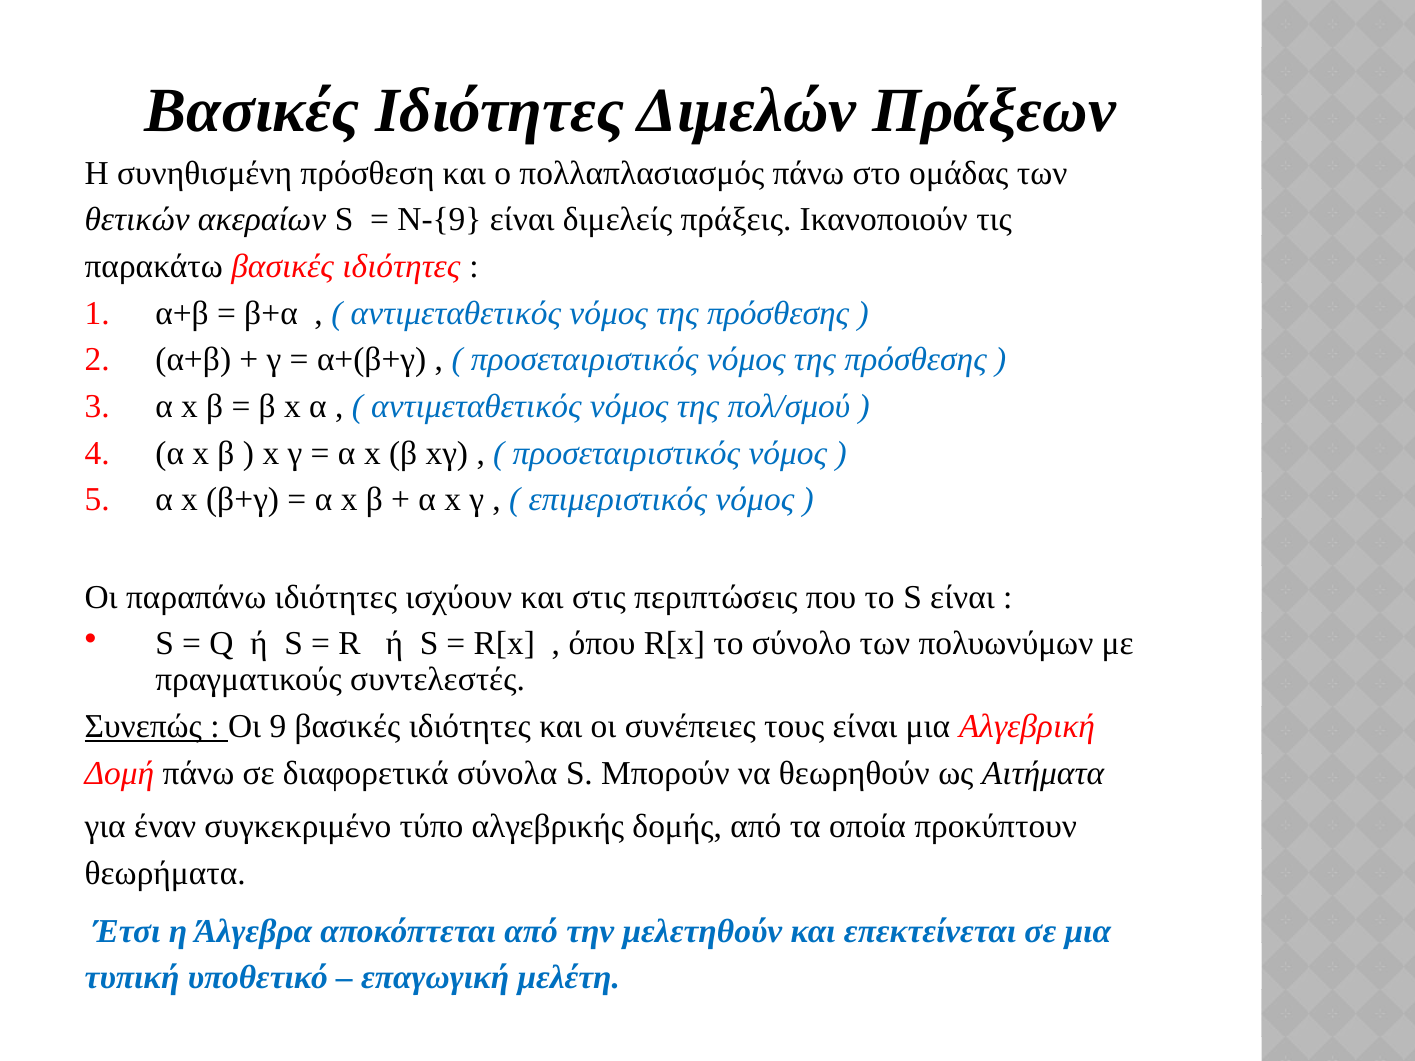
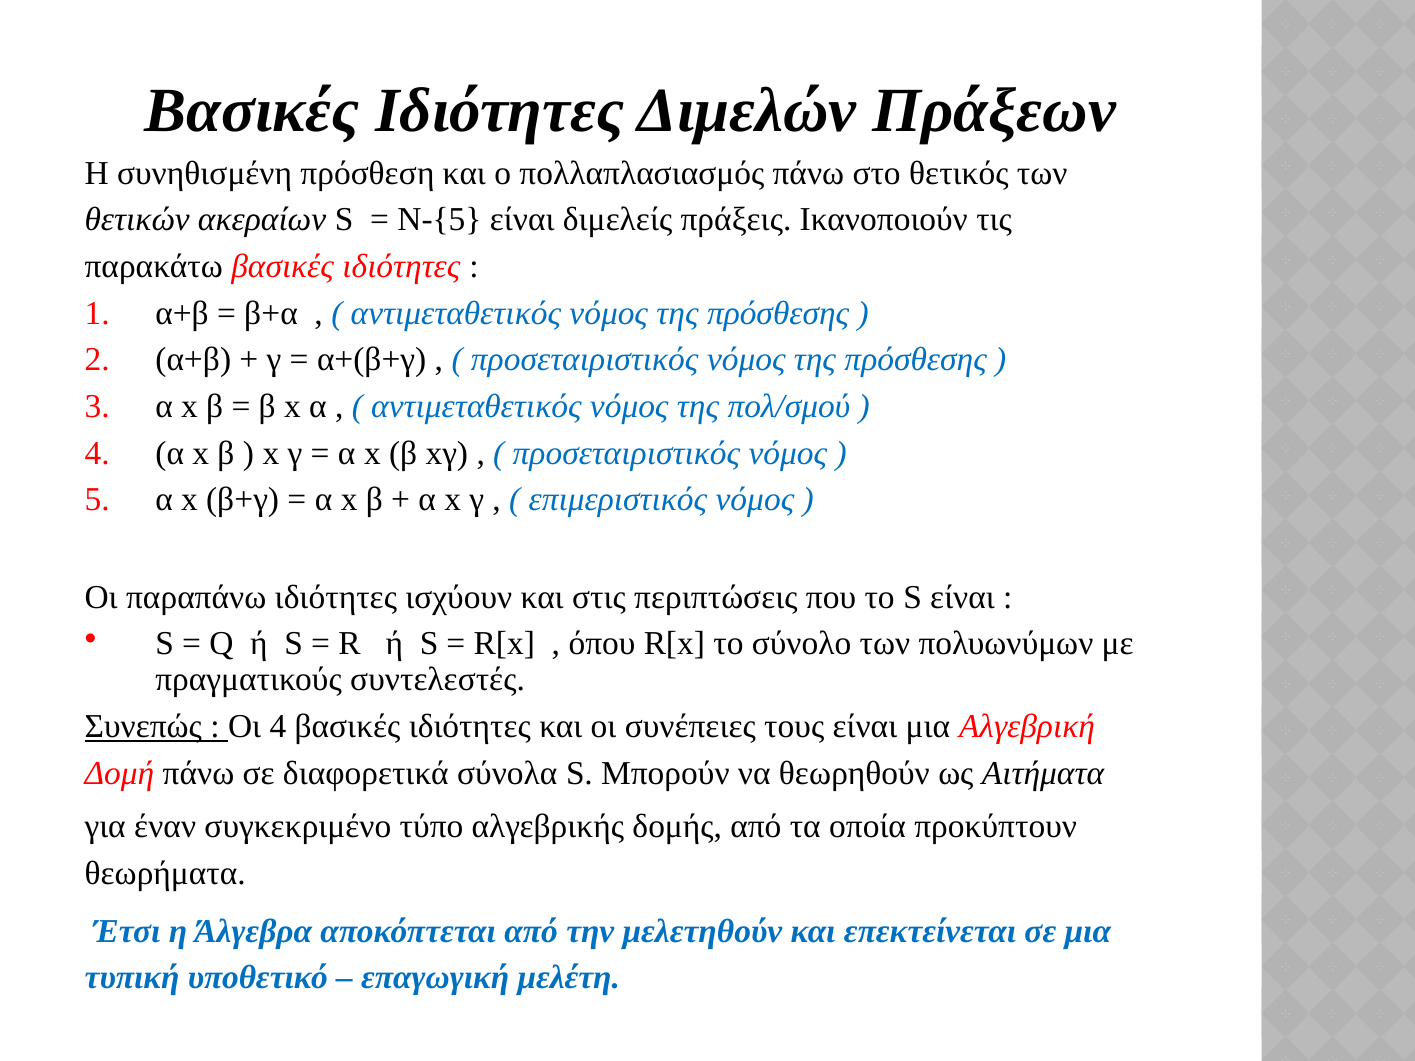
ομάδας: ομάδας -> θετικός (959, 173)
Ν-{9: Ν-{9 -> Ν-{5 (439, 220)
Οι 9: 9 -> 4 (278, 727)
